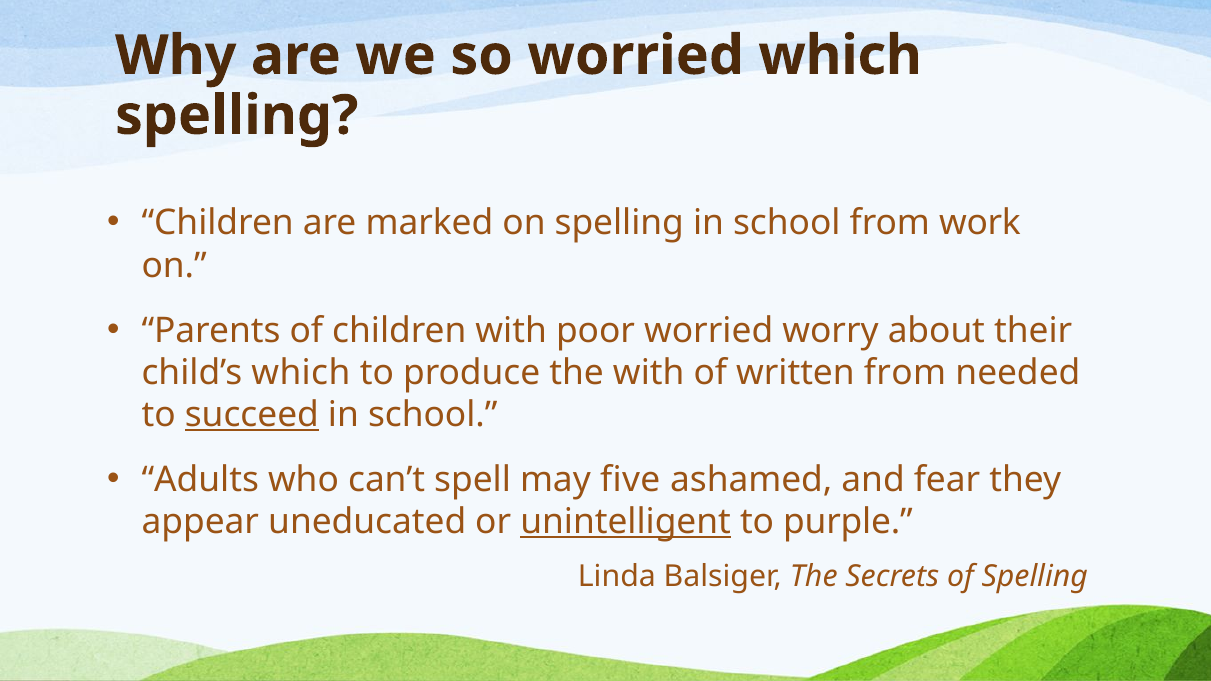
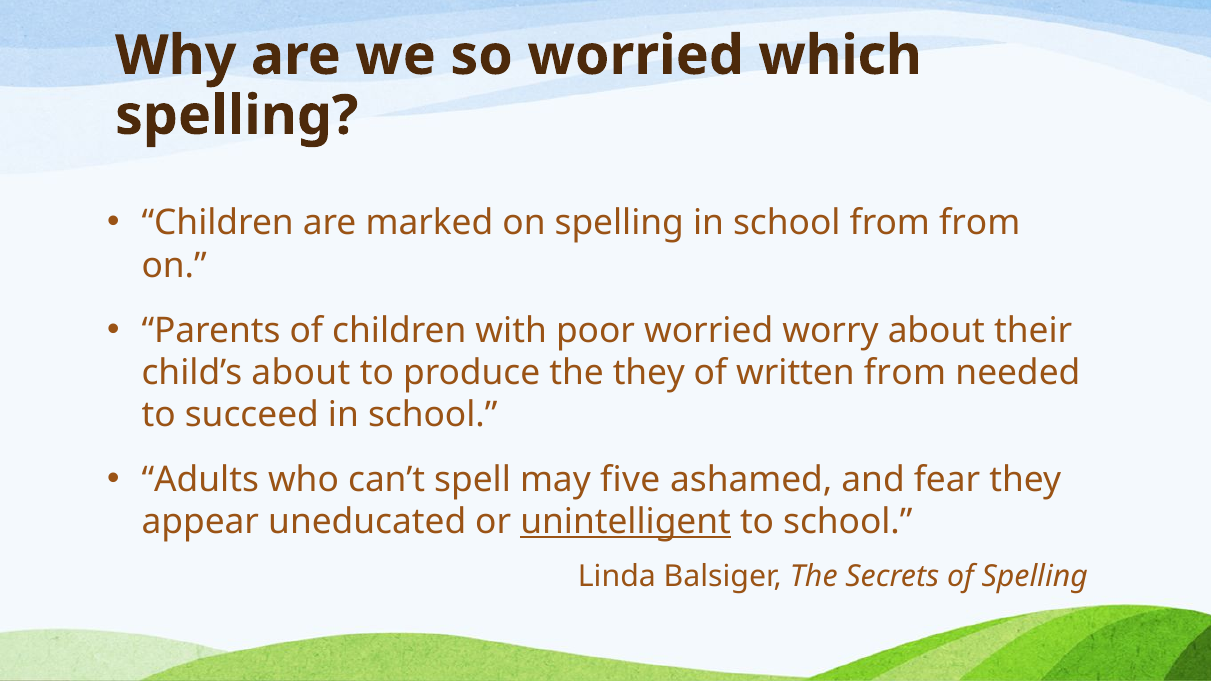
from work: work -> from (980, 223)
child’s which: which -> about (301, 373)
the with: with -> they (649, 373)
succeed underline: present -> none (252, 415)
to purple: purple -> school (848, 522)
